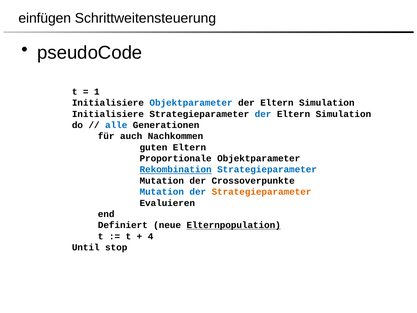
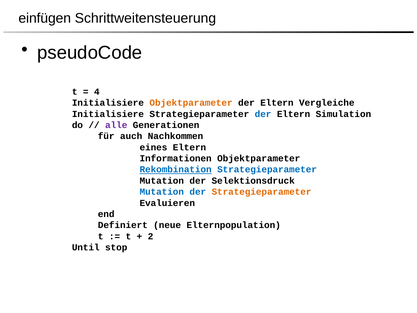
1: 1 -> 4 (97, 92)
Objektparameter colour: blue -> orange (191, 103)
Simulation: Simulation -> Vergleiche (327, 103)
alle colour: blue -> purple (116, 125)
guten: guten -> eines (153, 147)
Proportionale: Proportionale -> Informationen (176, 158)
Crossoverpunkte: Crossoverpunkte -> Selektionsdruck (253, 181)
Elternpopulation underline: present -> none (234, 225)
4: 4 -> 2 (151, 236)
